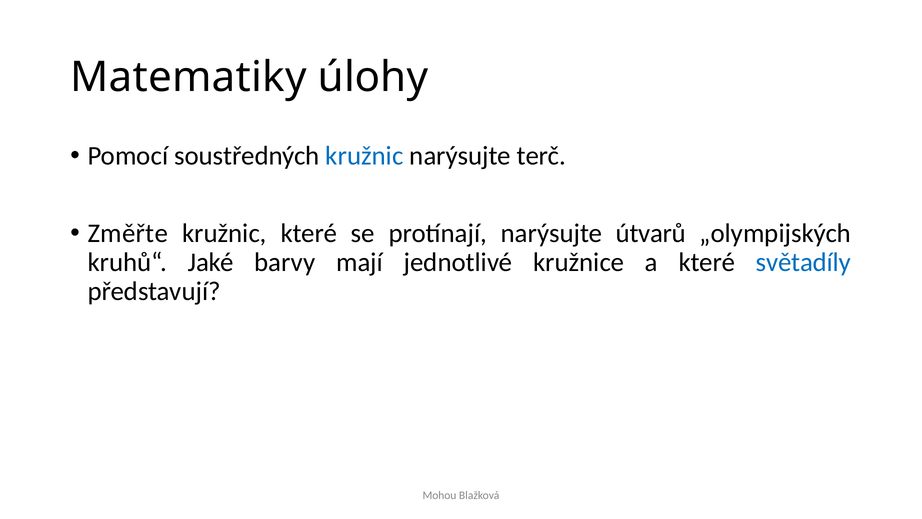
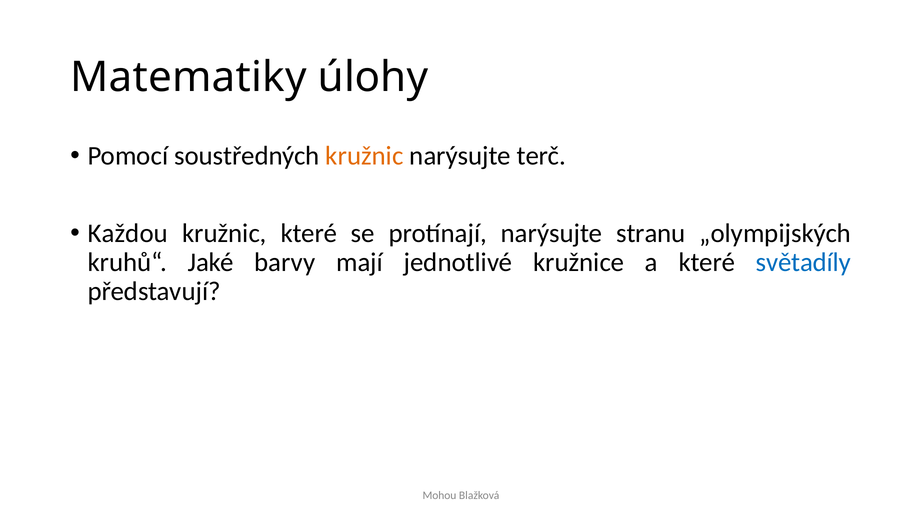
kružnic colour: blue -> orange (364, 156)
Změřte: Změřte -> Každou (128, 233)
útvarů: útvarů -> stranu (651, 233)
